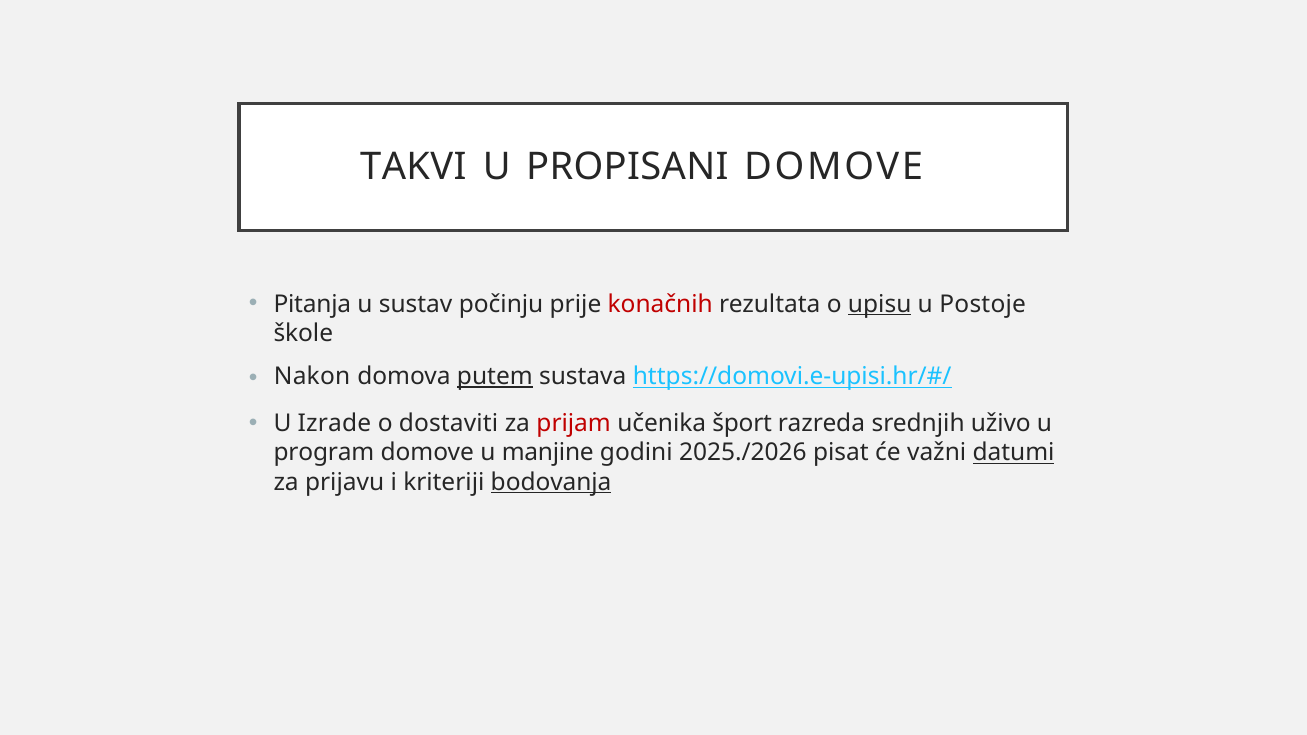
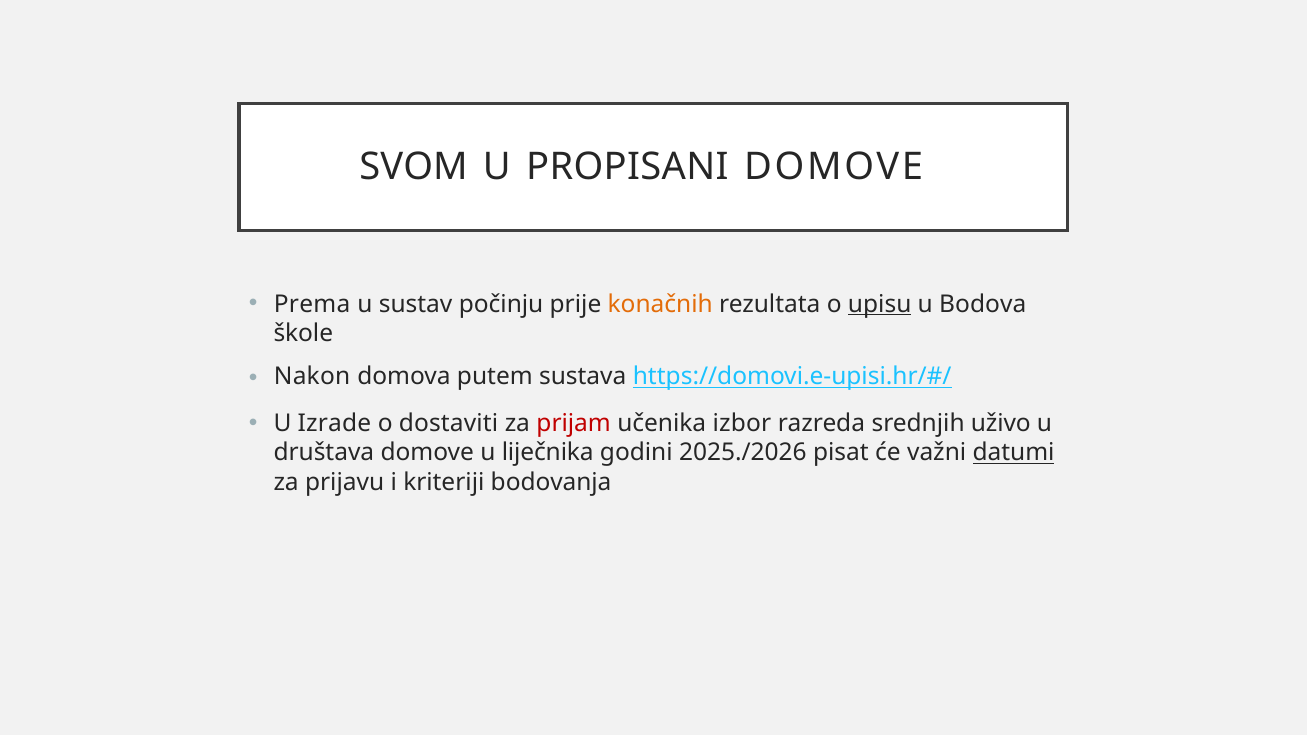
TAKVI: TAKVI -> SVOM (414, 167)
Pitanja: Pitanja -> Prema (312, 304)
konačnih colour: red -> orange (660, 304)
Postoje: Postoje -> Bodova (983, 304)
putem underline: present -> none (495, 377)
šport: šport -> izbor (742, 424)
program: program -> društava (324, 453)
manjine: manjine -> liječnika (548, 453)
bodovanja underline: present -> none (551, 482)
